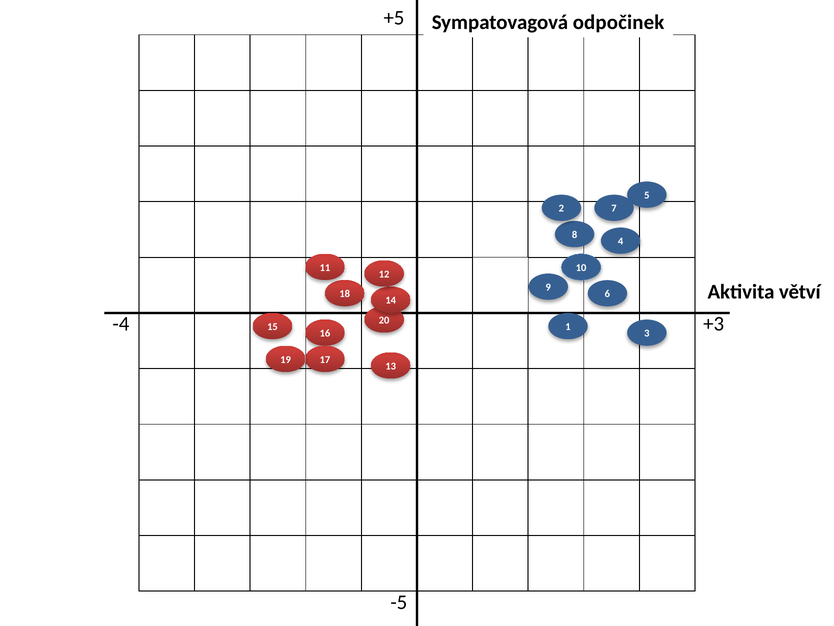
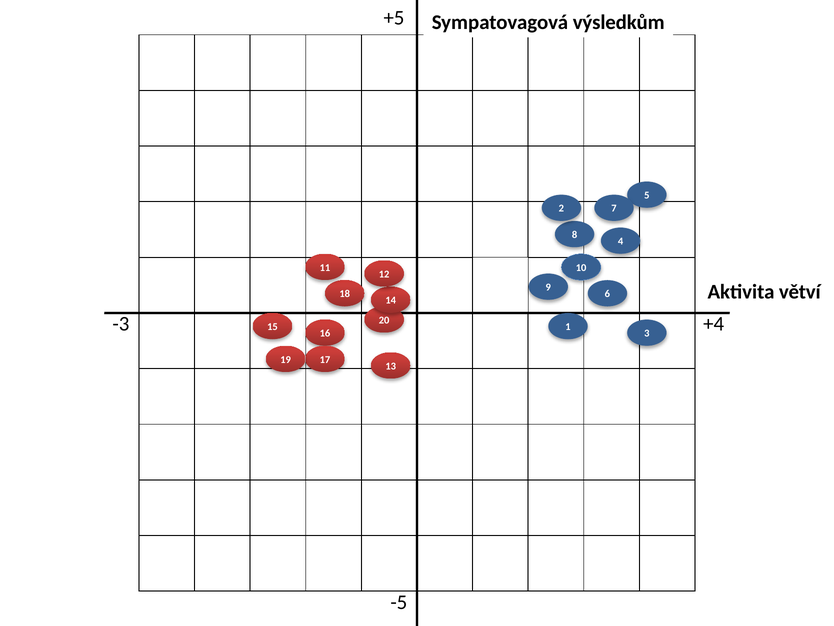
odpočinek: odpočinek -> výsledkům (619, 22)
-4: -4 -> -3 (121, 324)
+3: +3 -> +4 (714, 324)
